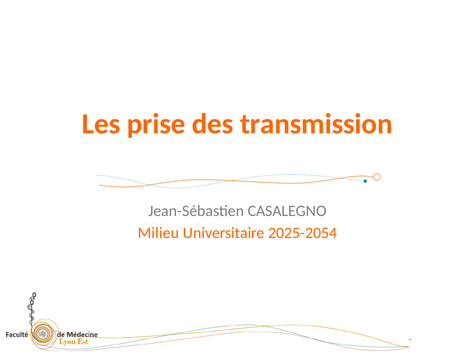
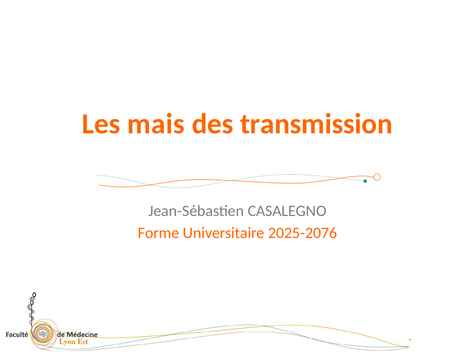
prise: prise -> mais (156, 124)
Milieu: Milieu -> Forme (159, 233)
2025-2054: 2025-2054 -> 2025-2076 (303, 233)
